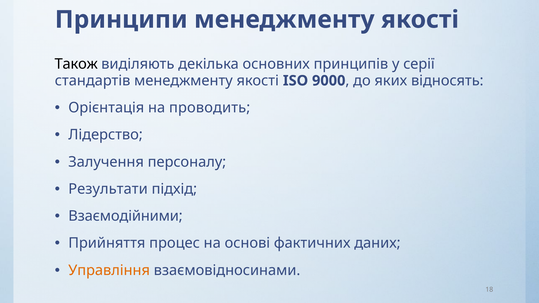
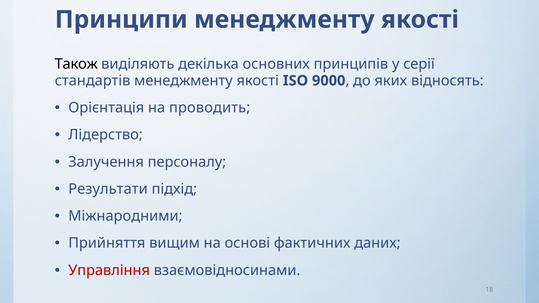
Взаємодійними: Взаємодійними -> Міжнародними (125, 216)
процес: процес -> вищим (175, 243)
Управління colour: orange -> red (109, 271)
